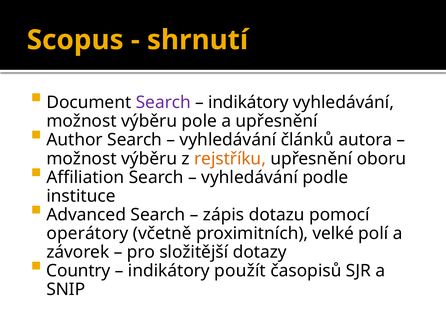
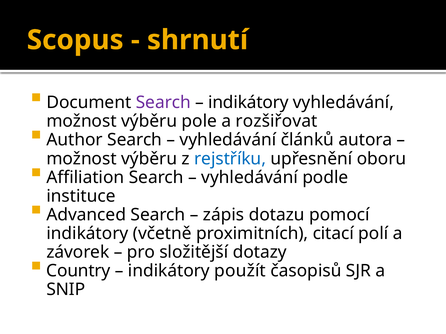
a upřesnění: upřesnění -> rozšiřovat (277, 121)
rejstříku colour: orange -> blue (230, 159)
operátory: operátory -> indikátory (87, 234)
velké: velké -> citací (333, 234)
